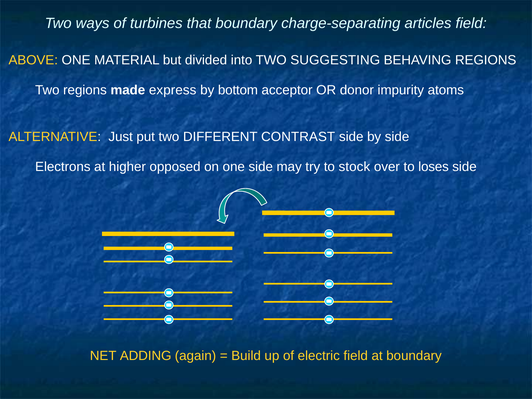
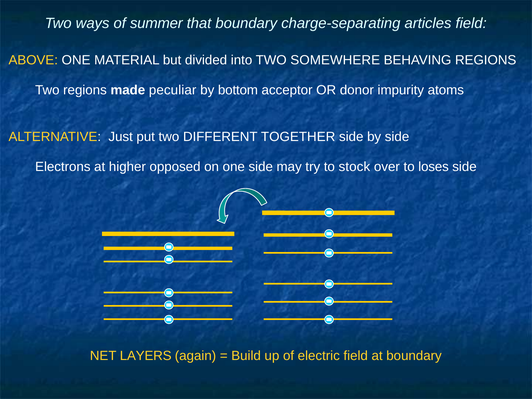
turbines: turbines -> summer (156, 23)
SUGGESTING: SUGGESTING -> SOMEWHERE (335, 60)
express: express -> peculiar (173, 90)
CONTRAST: CONTRAST -> TOGETHER (298, 137)
ADDING: ADDING -> LAYERS (146, 356)
